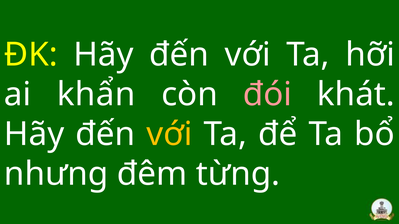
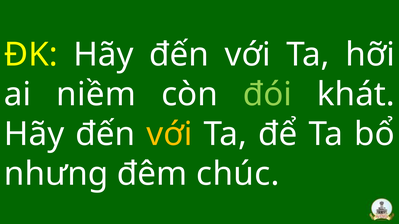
khẩn: khẩn -> niềm (96, 95)
đói colour: pink -> light green (267, 95)
từng: từng -> chúc (238, 174)
